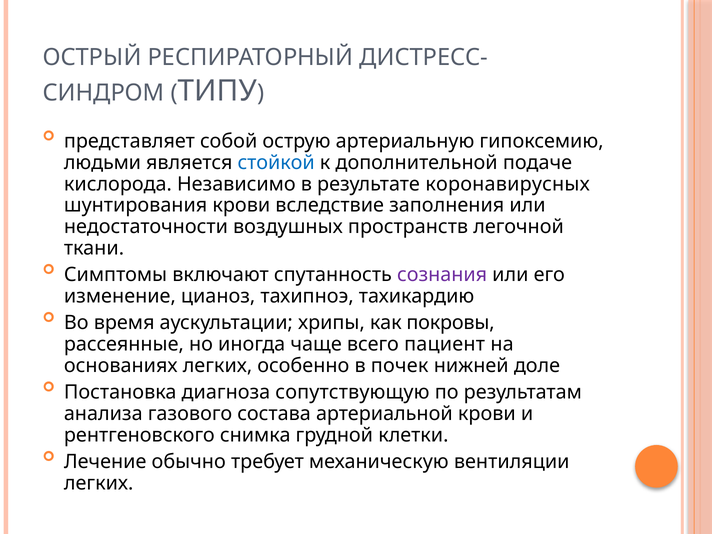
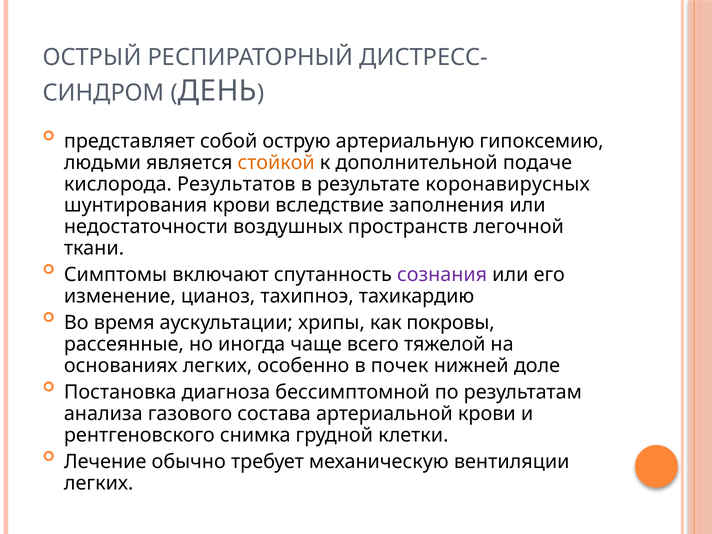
ТИПУ: ТИПУ -> ДЕНЬ (217, 91)
стойкой colour: blue -> orange (276, 163)
Независимо: Независимо -> Результатов (236, 184)
пациент: пациент -> тяжелой (445, 344)
сопутствующую: сопутствующую -> бессимптомной (352, 392)
